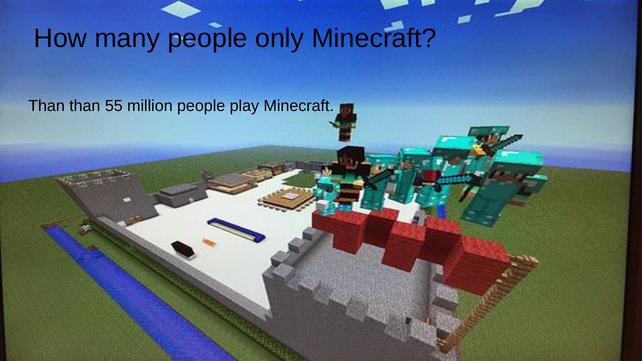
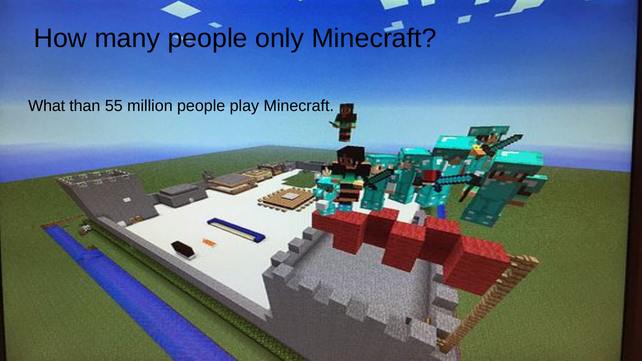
Than: Than -> What (47, 106)
